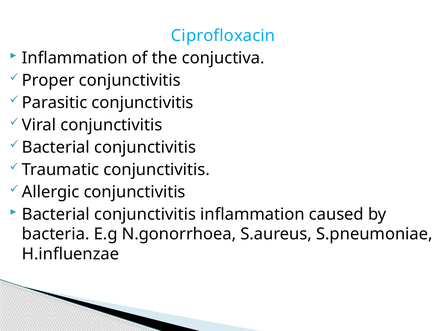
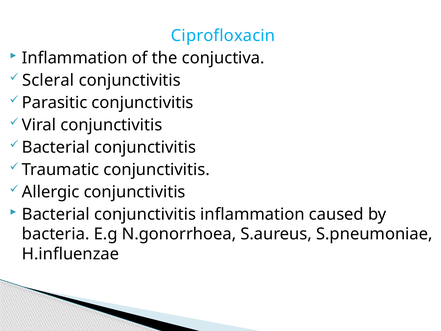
Proper: Proper -> Scleral (48, 80)
